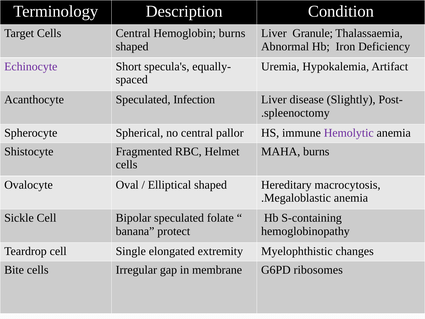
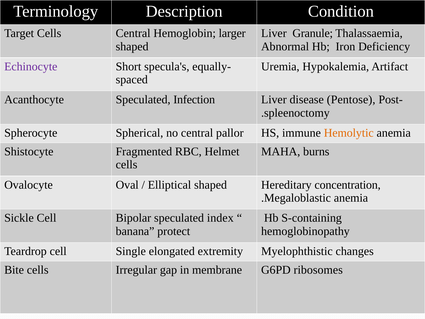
Hemoglobin burns: burns -> larger (232, 33)
Slightly: Slightly -> Pentose (351, 100)
Hemolytic colour: purple -> orange (349, 133)
macrocytosis: macrocytosis -> concentration (348, 185)
folate: folate -> index (220, 218)
